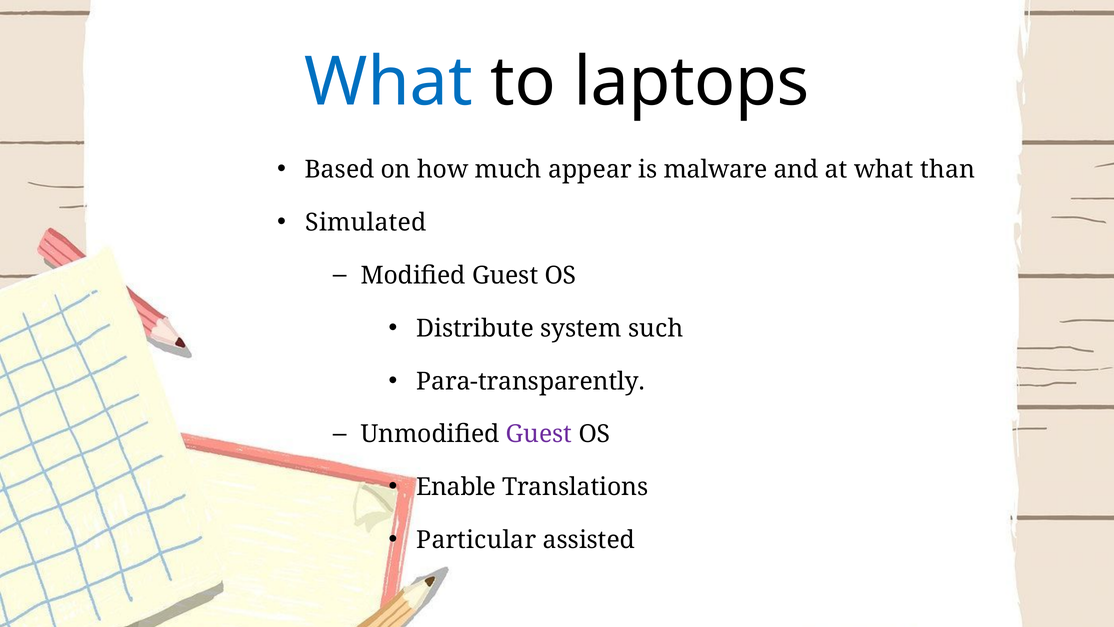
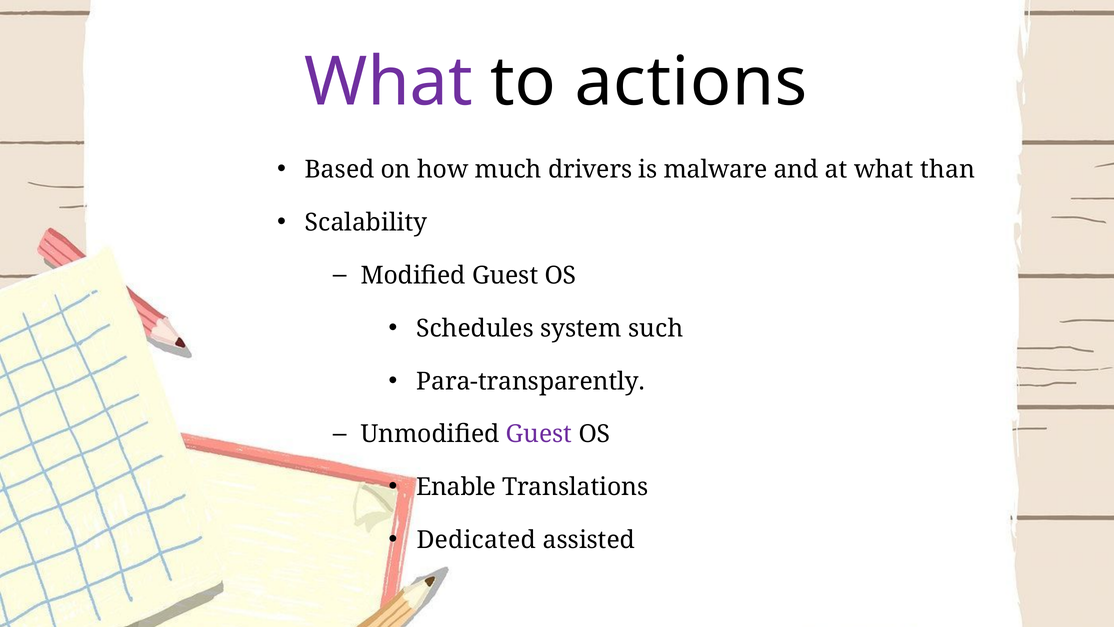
What colour: blue -> purple (389, 82)
laptops: laptops -> actions (691, 82)
appear: appear -> drivers (590, 169)
Simulated: Simulated -> Scalability (366, 222)
Distribute: Distribute -> Schedules (475, 328)
Particular: Particular -> Dedicated (476, 540)
